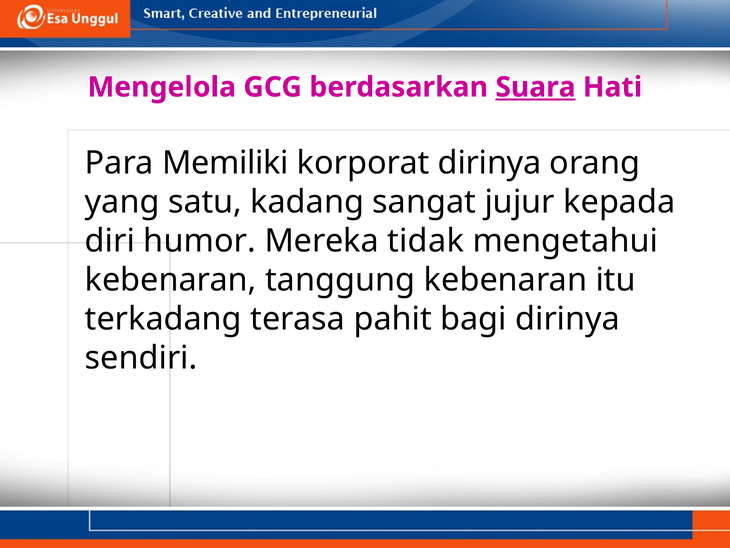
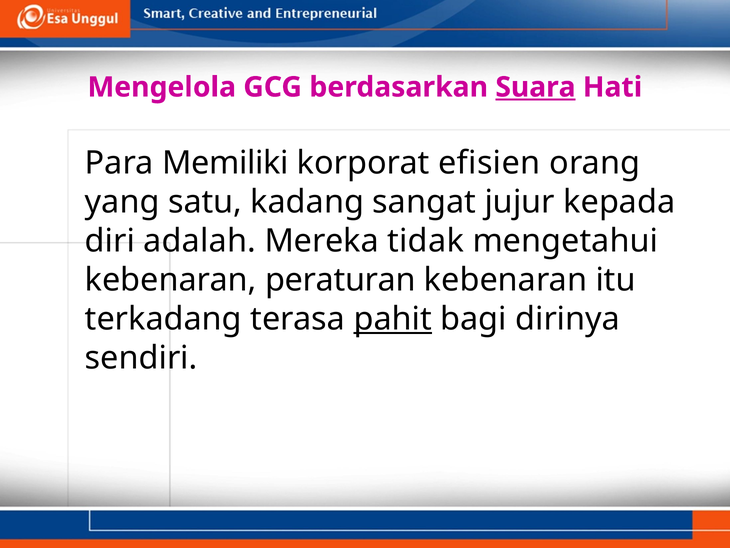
korporat dirinya: dirinya -> efisien (489, 163)
humor: humor -> adalah (200, 241)
tanggung: tanggung -> peraturan (340, 280)
pahit underline: none -> present (393, 319)
